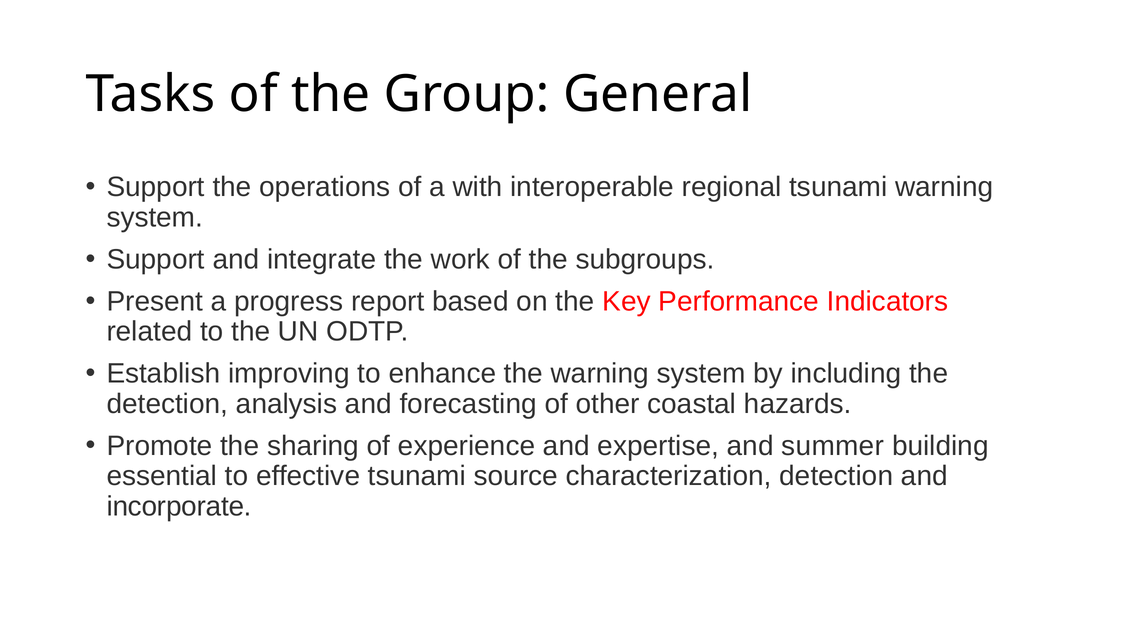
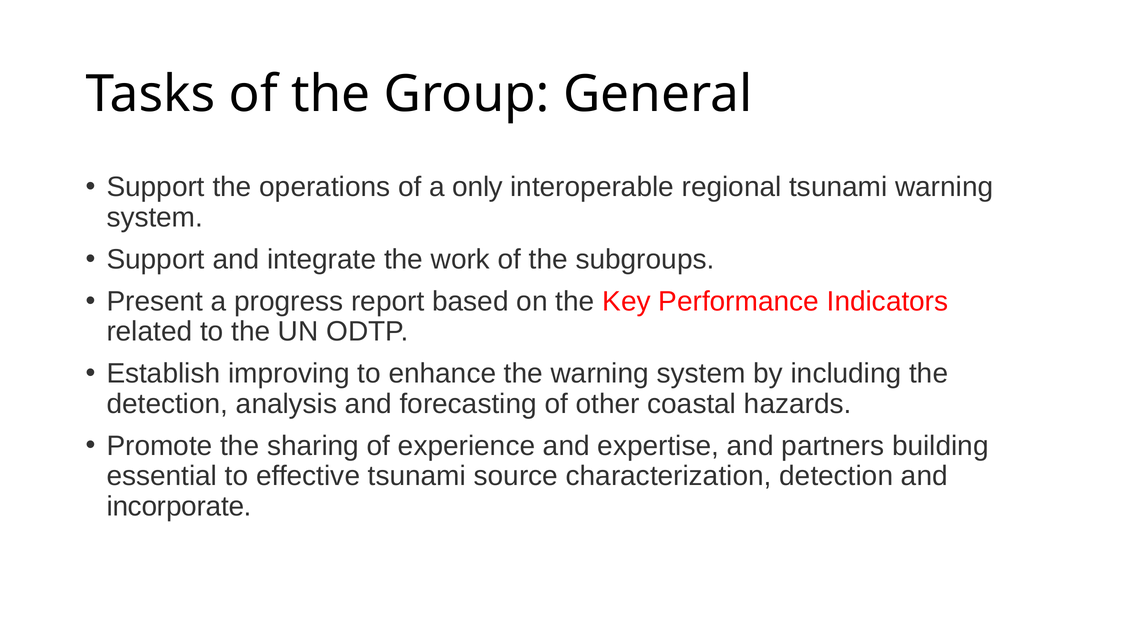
with: with -> only (478, 187)
summer: summer -> partners (833, 446)
